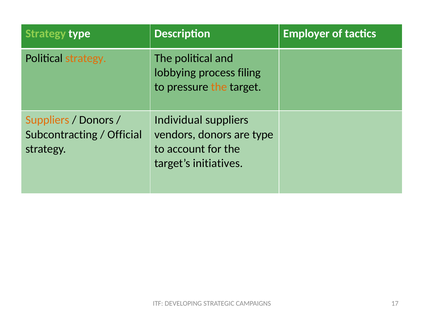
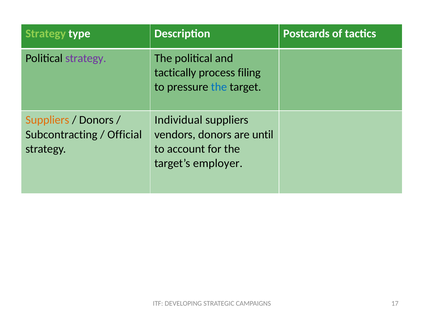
Employer: Employer -> Postcards (306, 33)
strategy colour: orange -> purple (86, 58)
lobbying: lobbying -> tactically (175, 73)
the colour: orange -> blue (219, 87)
are type: type -> until (263, 135)
initiatives: initiatives -> employer (218, 163)
